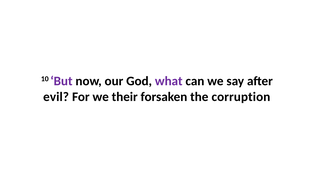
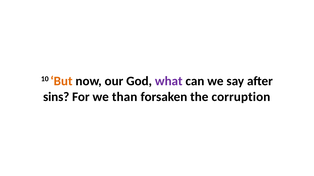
But colour: purple -> orange (61, 81)
evil: evil -> sins (56, 97)
their: their -> than (125, 97)
